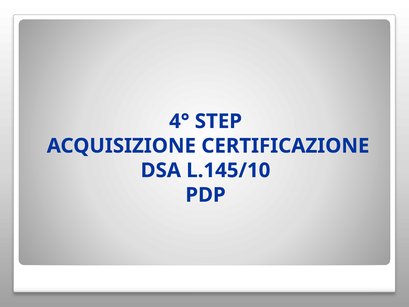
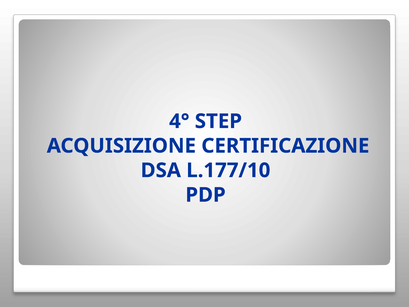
L.145/10: L.145/10 -> L.177/10 (228, 170)
